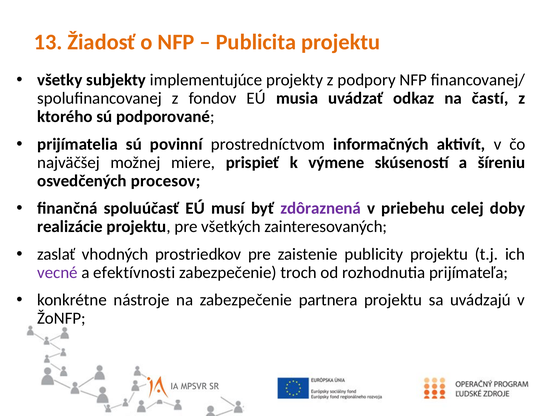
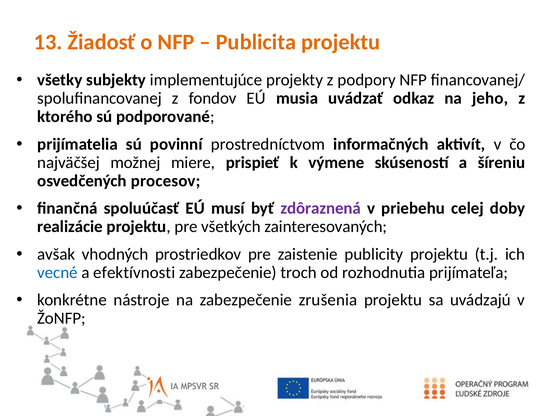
častí: častí -> jeho (490, 98)
zaslať: zaslať -> avšak (56, 254)
vecné colour: purple -> blue (57, 273)
partnera: partnera -> zrušenia (328, 300)
